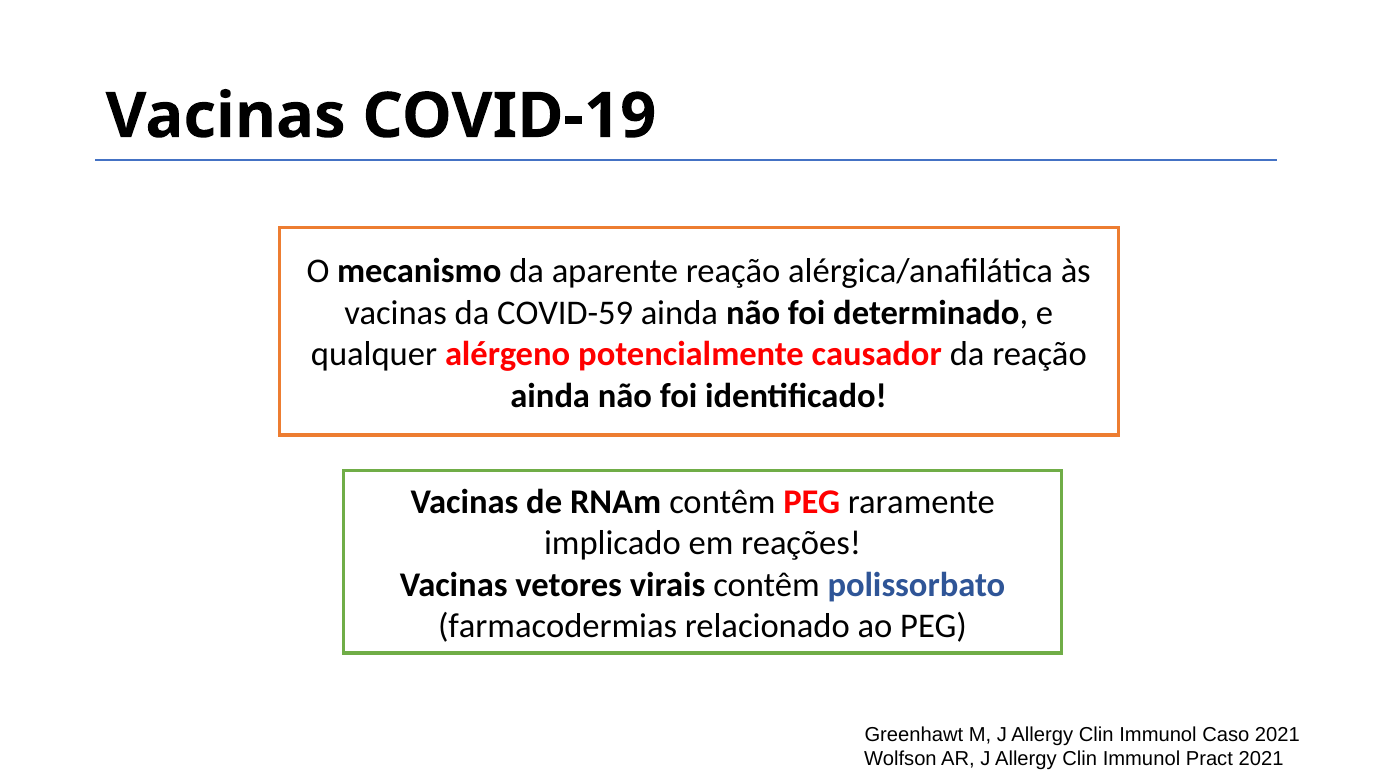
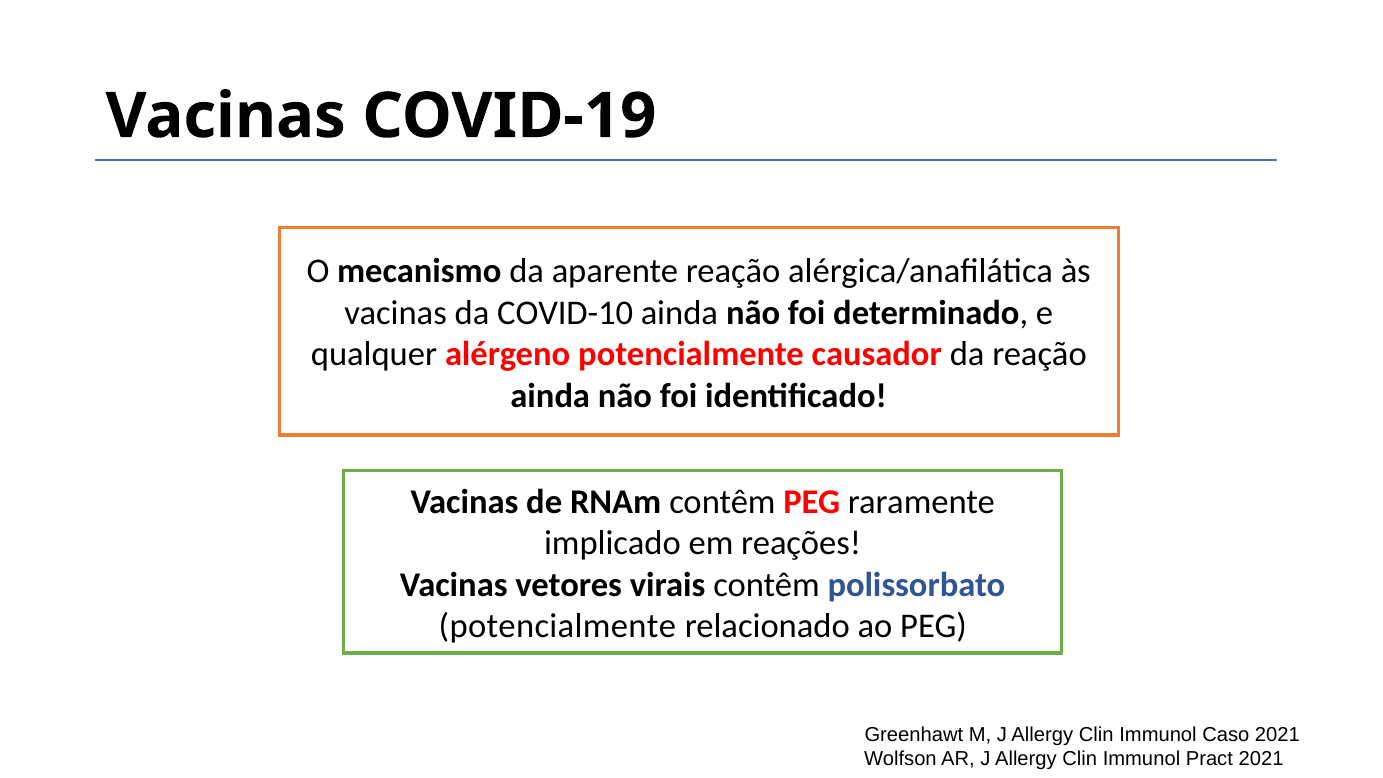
COVID-59: COVID-59 -> COVID-10 (565, 313)
farmacodermias: farmacodermias -> potencialmente (557, 626)
